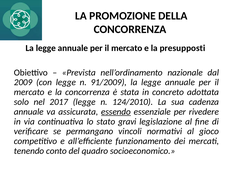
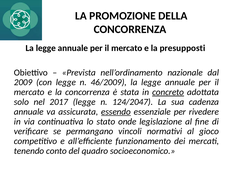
91/2009: 91/2009 -> 46/2009 (109, 82)
concreto underline: none -> present (168, 92)
124/2010: 124/2010 -> 124/2047 (133, 102)
gravi: gravi -> onde (127, 121)
